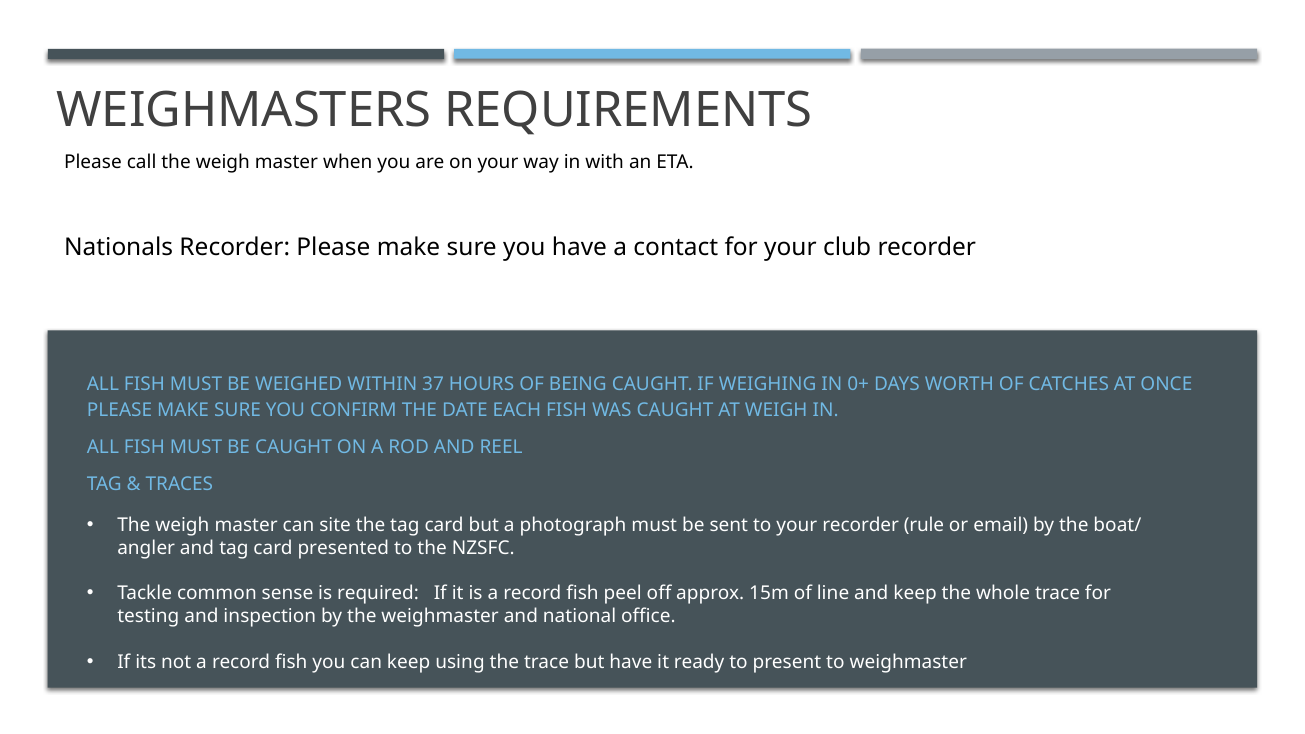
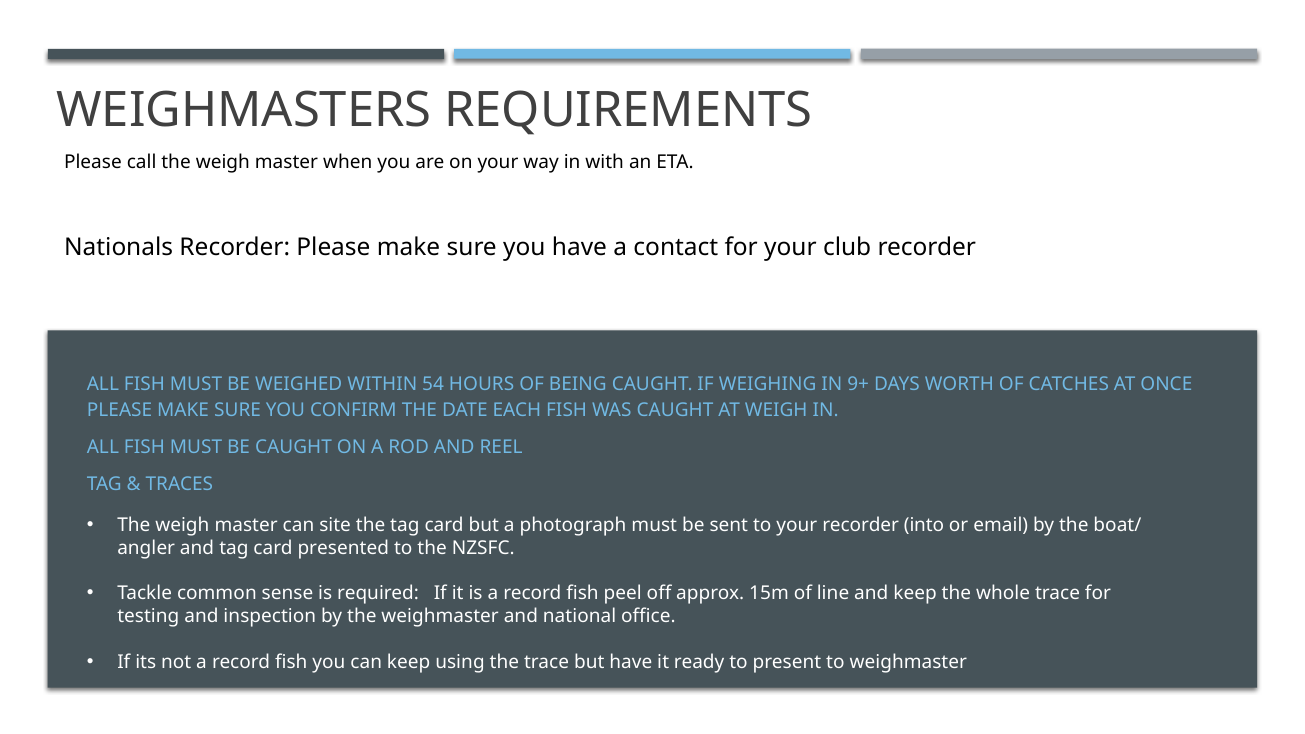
37: 37 -> 54 (433, 385)
0+: 0+ -> 9+ (858, 385)
rule: rule -> into (924, 525)
